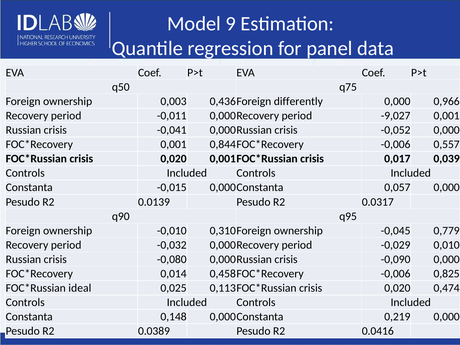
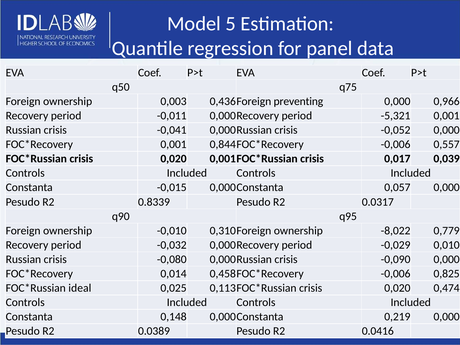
9: 9 -> 5 (231, 24)
differently: differently -> preventing (298, 101)
-9,027: -9,027 -> -5,321 (396, 116)
0.0139: 0.0139 -> 0.8339 (154, 202)
-0,045: -0,045 -> -8,022 (396, 231)
